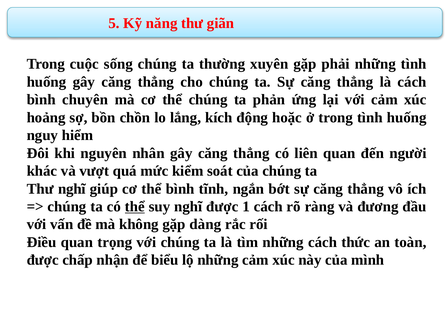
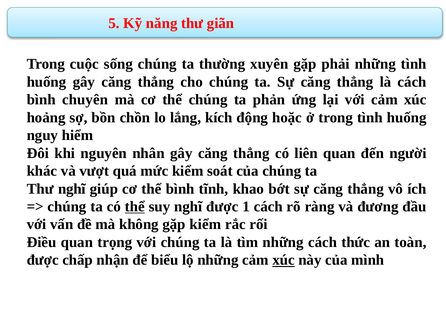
ngắn: ngắn -> khao (248, 189)
gặp dàng: dàng -> kiểm (205, 225)
xúc underline: none -> present (284, 260)
